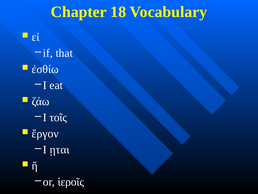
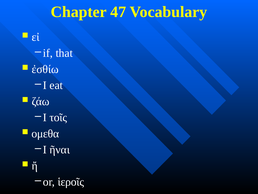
18: 18 -> 47 (118, 12)
ἔργον: ἔργον -> ομεθα (45, 133)
ῃται: ῃται -> ῆναι (60, 149)
